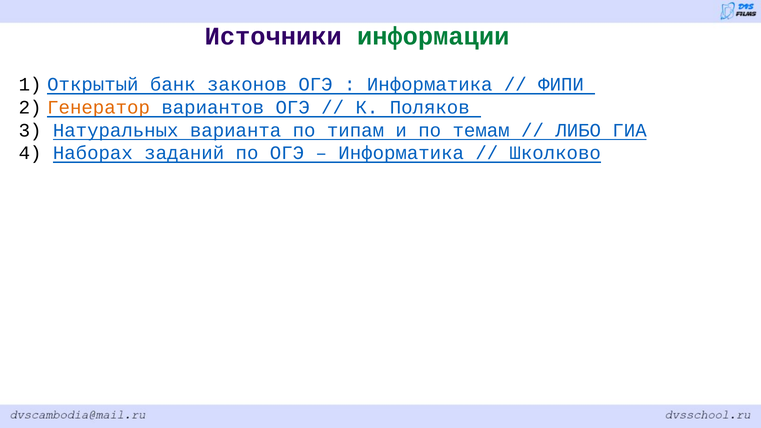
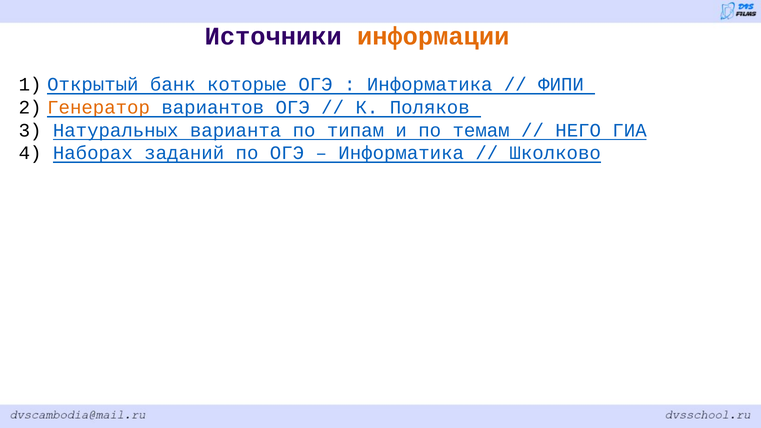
информации colour: green -> orange (433, 37)
законов: законов -> которые (247, 85)
ЛИБО: ЛИБО -> НЕГО (578, 130)
